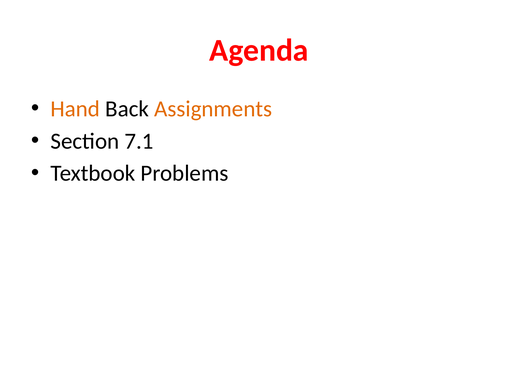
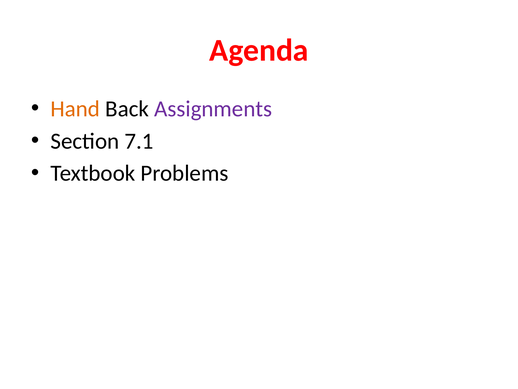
Assignments colour: orange -> purple (213, 109)
